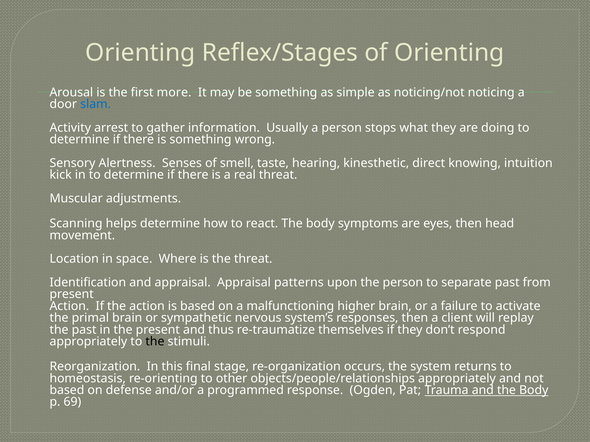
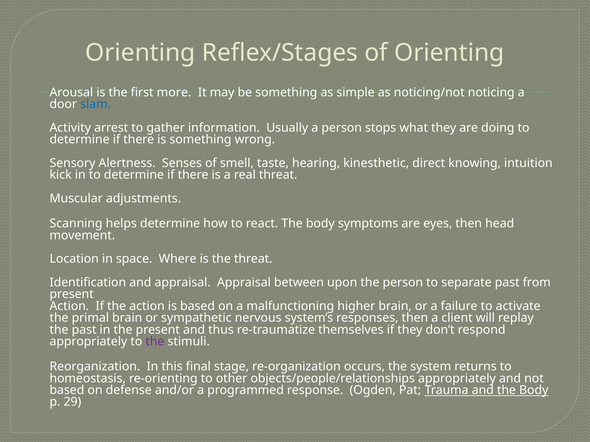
patterns: patterns -> between (299, 283)
the colour: black -> purple (155, 342)
69: 69 -> 29 (72, 402)
